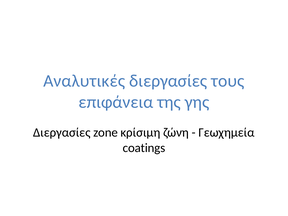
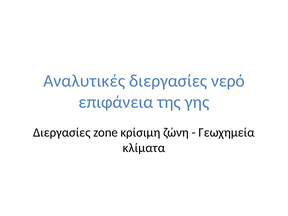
τους: τους -> νερό (228, 81)
coatings: coatings -> κλίματα (144, 148)
